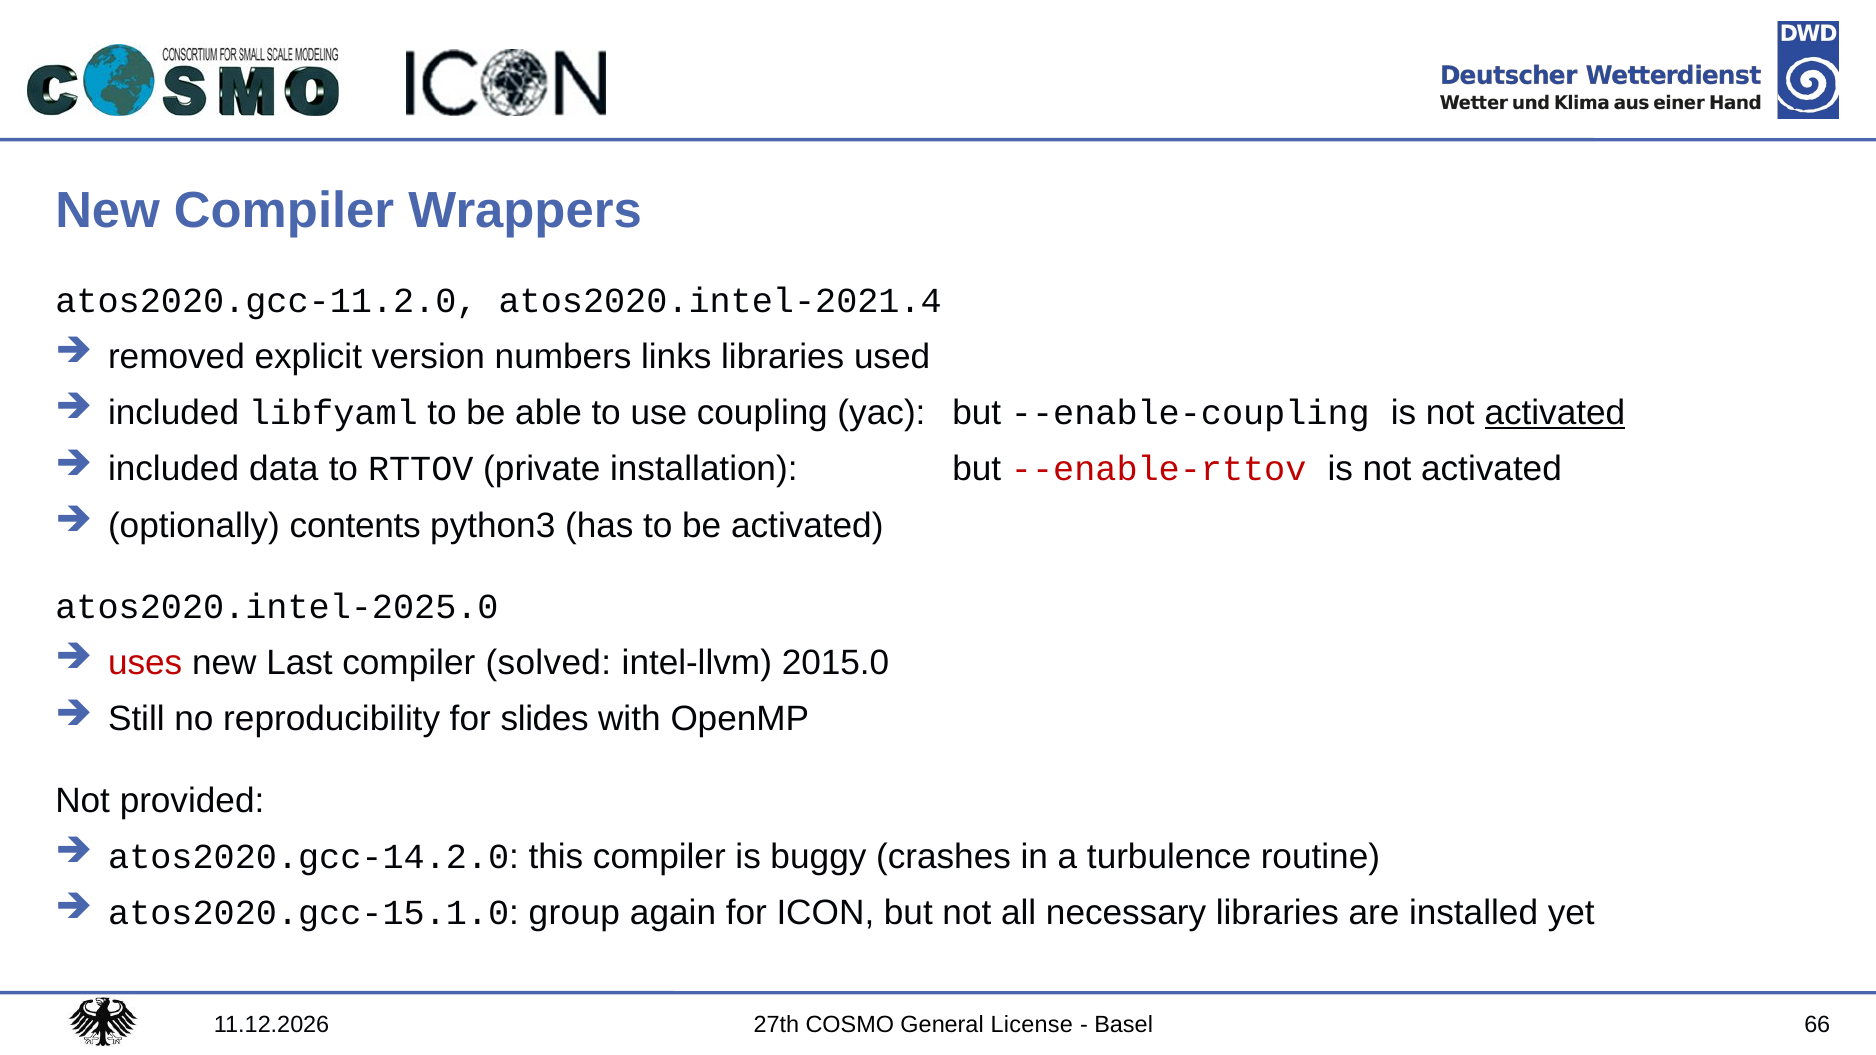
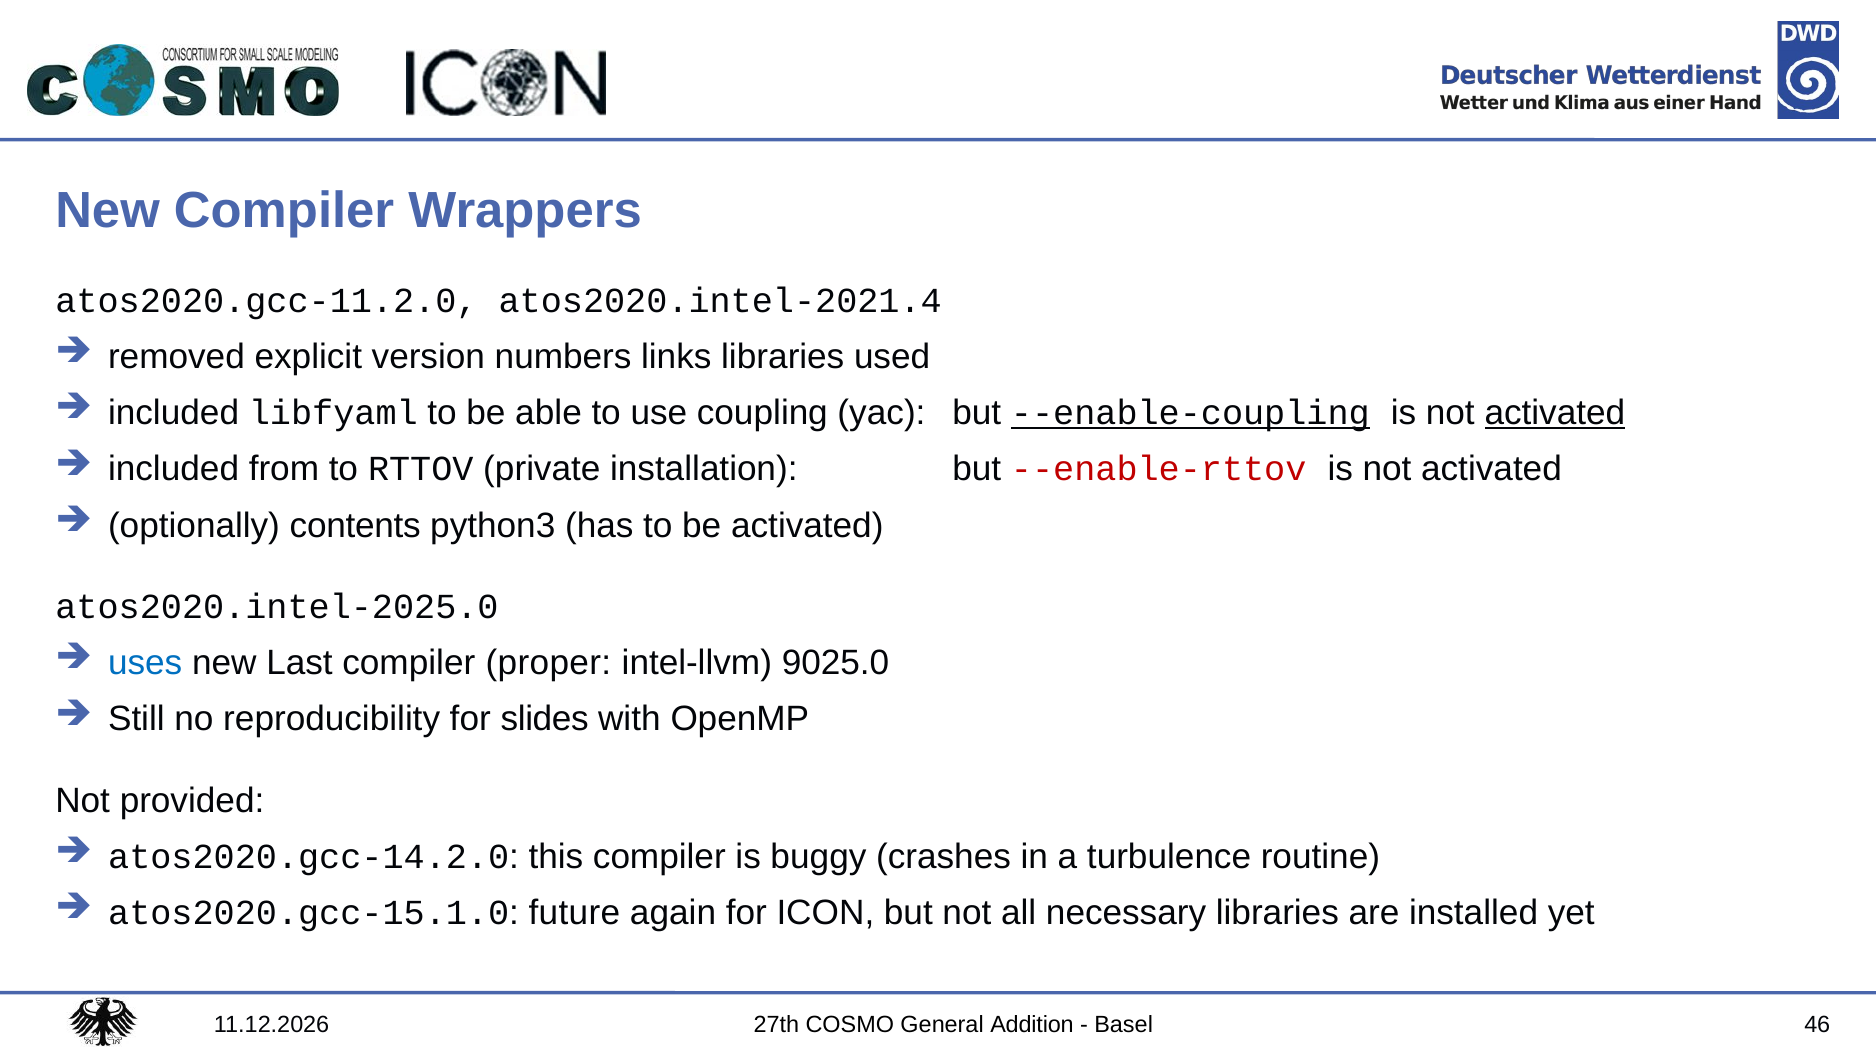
--enable-coupling underline: none -> present (1190, 413)
data: data -> from (284, 469)
uses colour: red -> blue (145, 663)
solved: solved -> proper (548, 663)
2015.0: 2015.0 -> 9025.0 (835, 663)
group: group -> future (574, 913)
License: License -> Addition (1032, 1025)
66: 66 -> 46 (1817, 1025)
